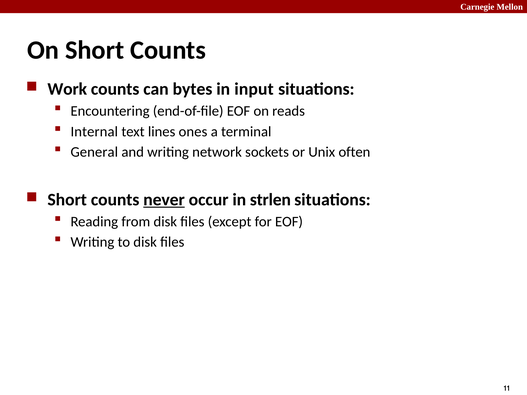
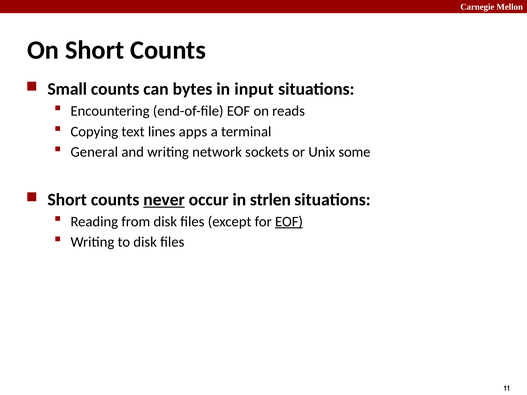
Work: Work -> Small (67, 89)
Internal: Internal -> Copying (94, 132)
ones: ones -> apps (193, 132)
often: often -> some (354, 152)
EOF underline: none -> present (289, 222)
